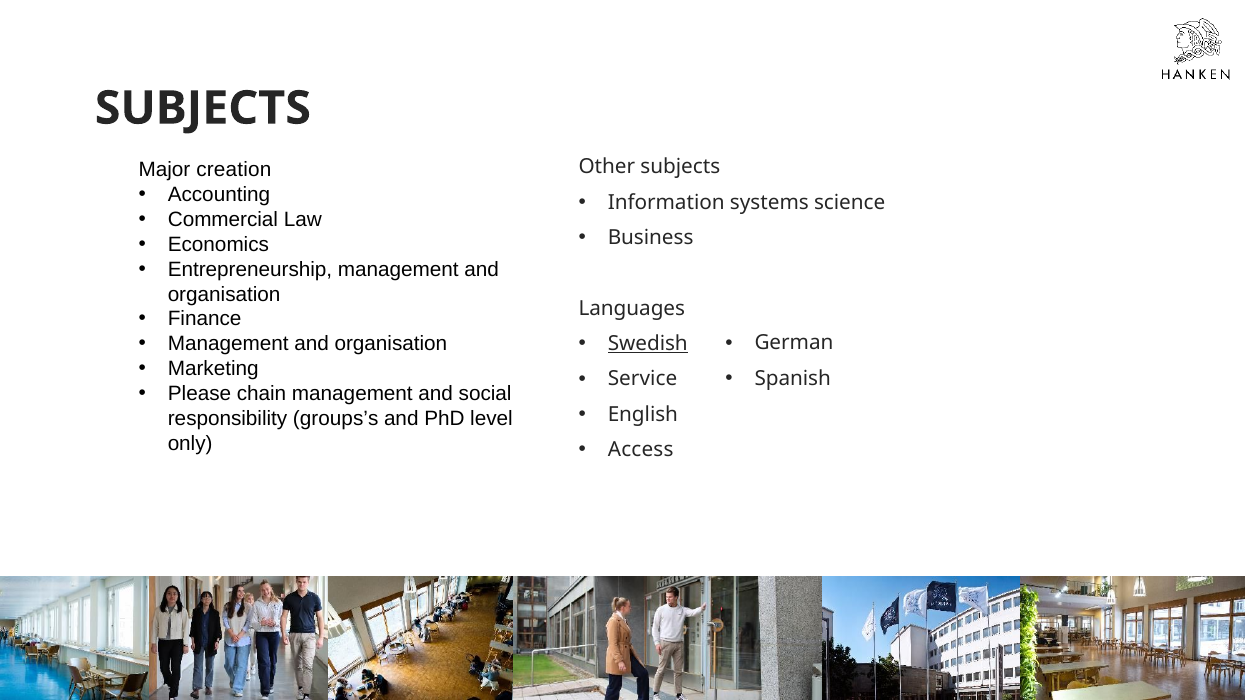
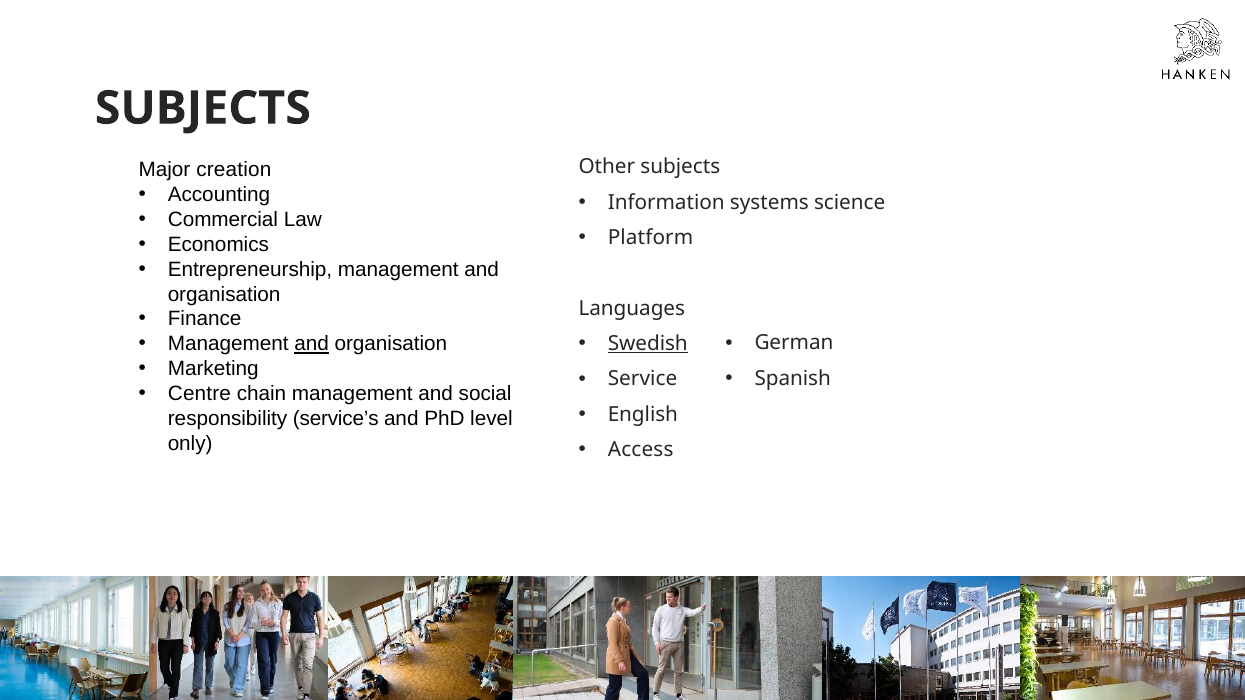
Business: Business -> Platform (651, 238)
and underline: none -> present (312, 344)
Please: Please -> Centre (199, 394)
groups’s: groups’s -> service’s (336, 419)
